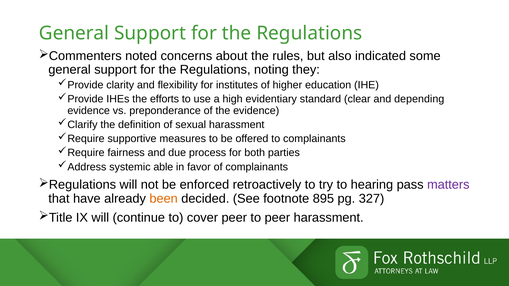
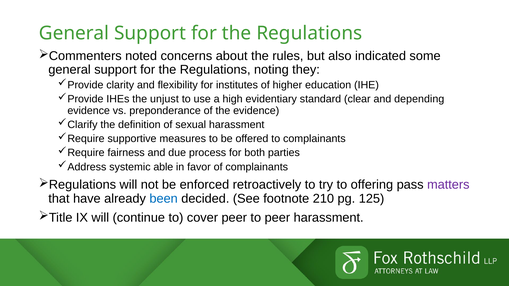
efforts: efforts -> unjust (164, 99)
hearing: hearing -> offering (372, 185)
been colour: orange -> blue (164, 199)
895: 895 -> 210 (323, 199)
327: 327 -> 125 (372, 199)
